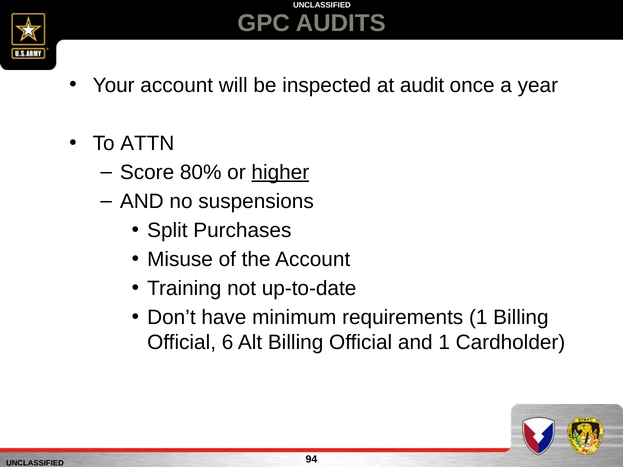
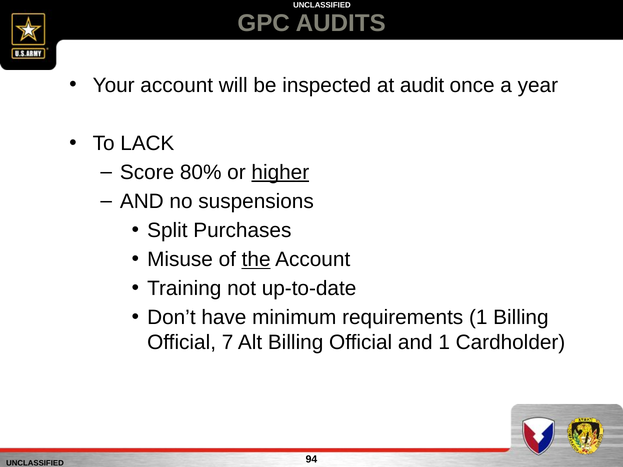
ATTN: ATTN -> LACK (147, 143)
the underline: none -> present (256, 260)
6: 6 -> 7 (228, 343)
